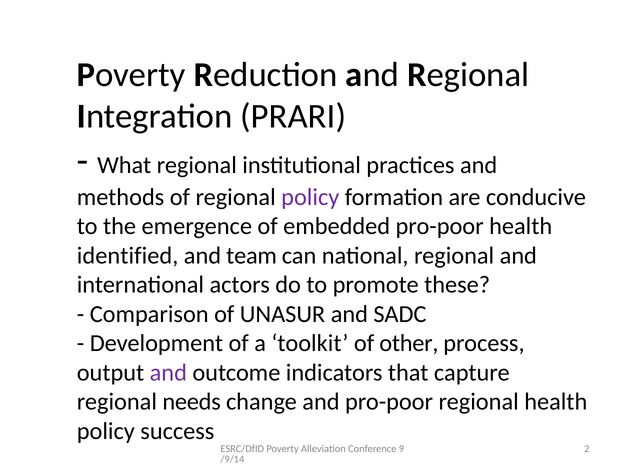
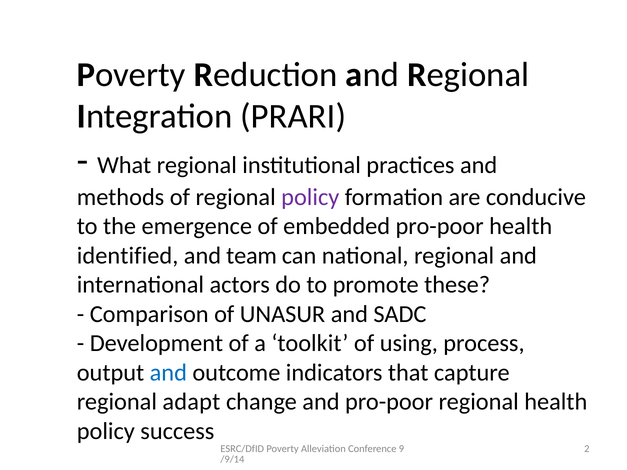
other: other -> using (409, 343)
and colour: purple -> blue (168, 373)
needs: needs -> adapt (191, 402)
